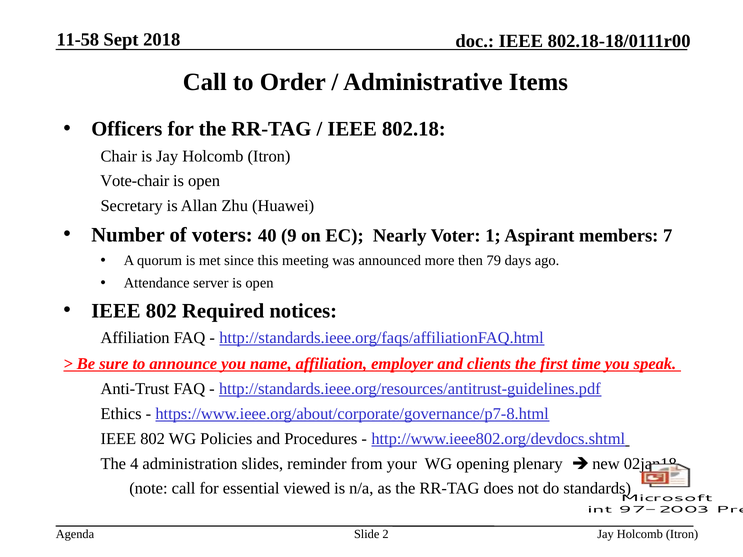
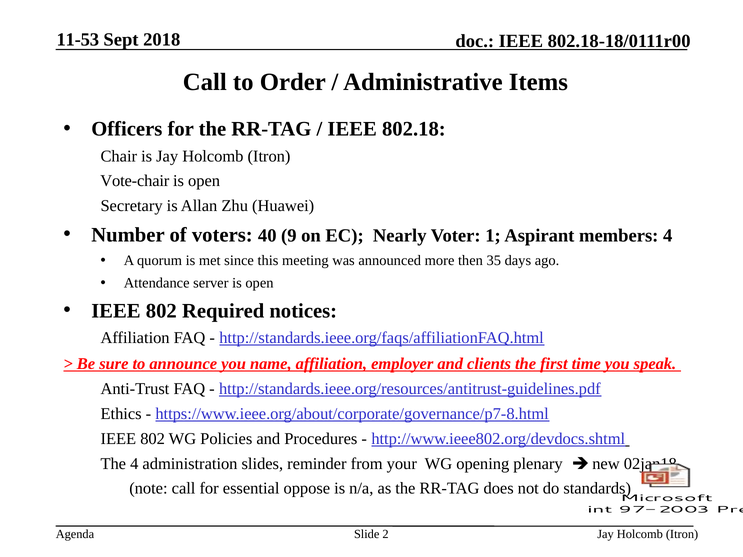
11-58: 11-58 -> 11-53 (78, 40)
members 7: 7 -> 4 (668, 236)
79: 79 -> 35 (494, 261)
viewed: viewed -> oppose (307, 489)
